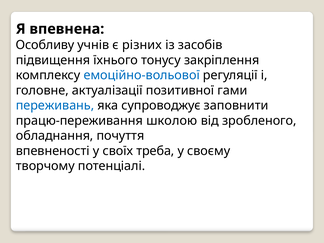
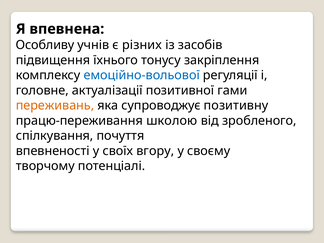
переживань colour: blue -> orange (55, 106)
заповнити: заповнити -> позитивну (236, 106)
обладнання: обладнання -> спілкування (55, 136)
треба: треба -> вгору (155, 151)
